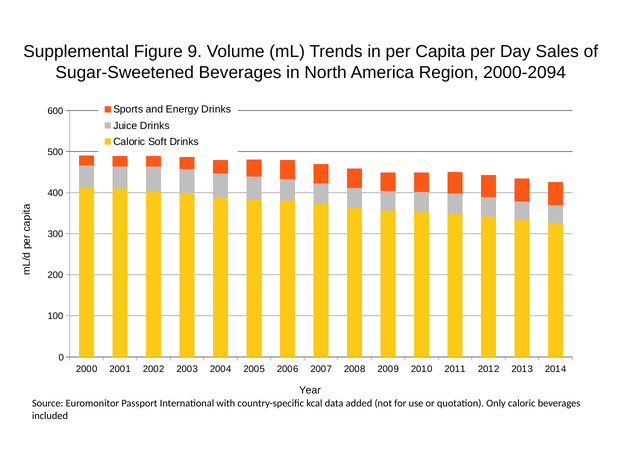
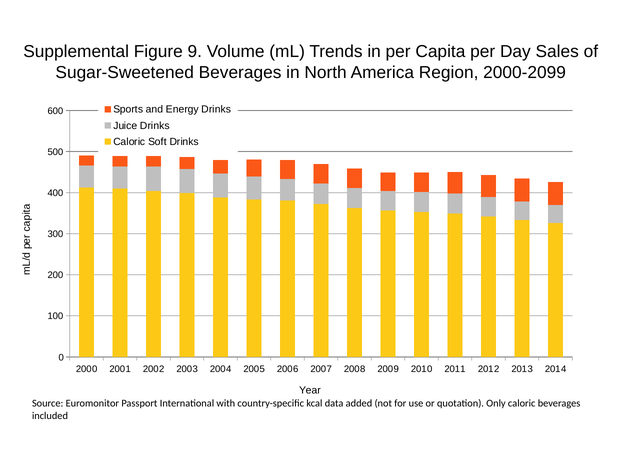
2000-2094: 2000-2094 -> 2000-2099 (525, 72)
